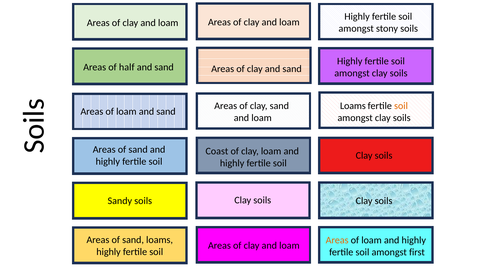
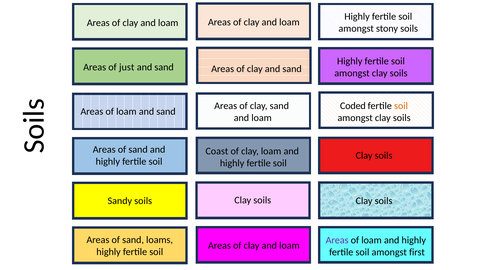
half: half -> just (127, 67)
Loams: Loams -> Coded (353, 106)
Areas colour: orange -> purple (337, 240)
